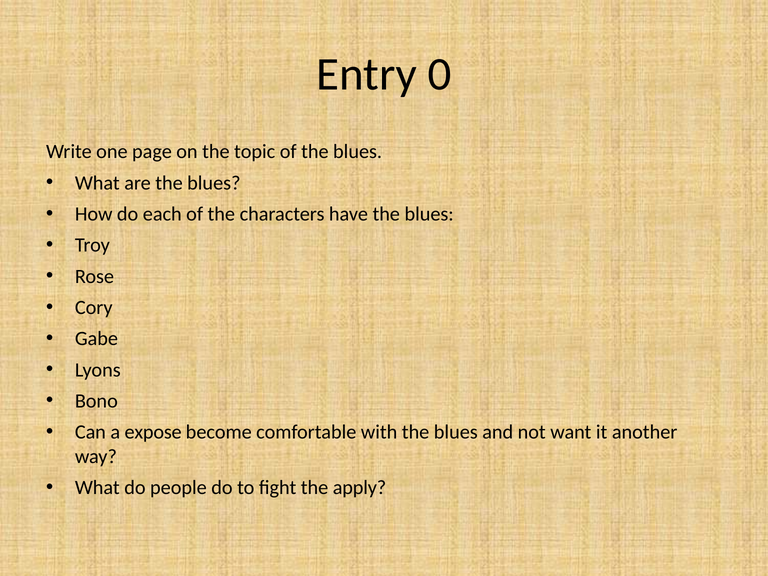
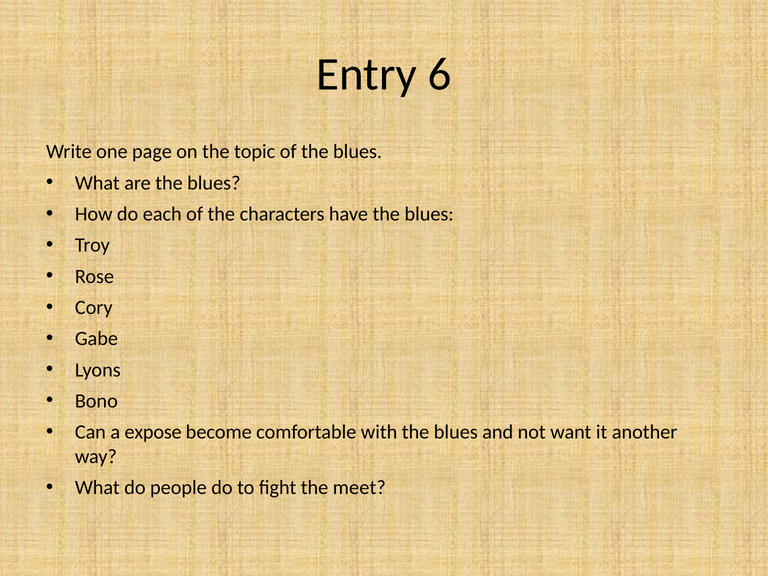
0: 0 -> 6 (439, 74)
apply: apply -> meet (359, 488)
